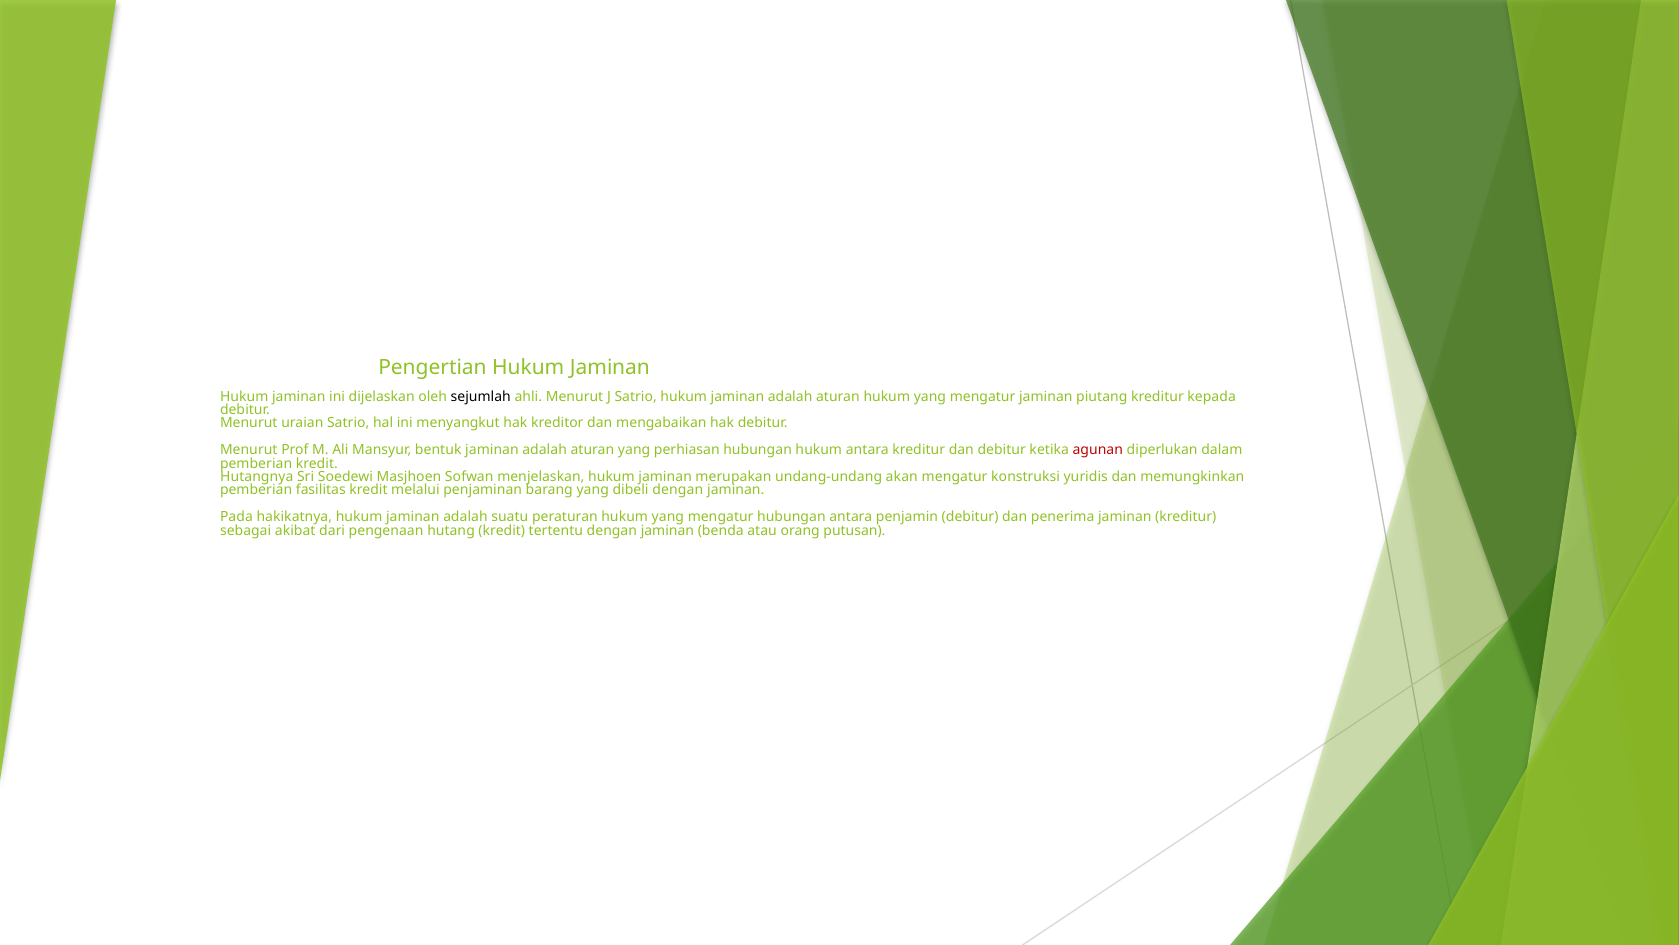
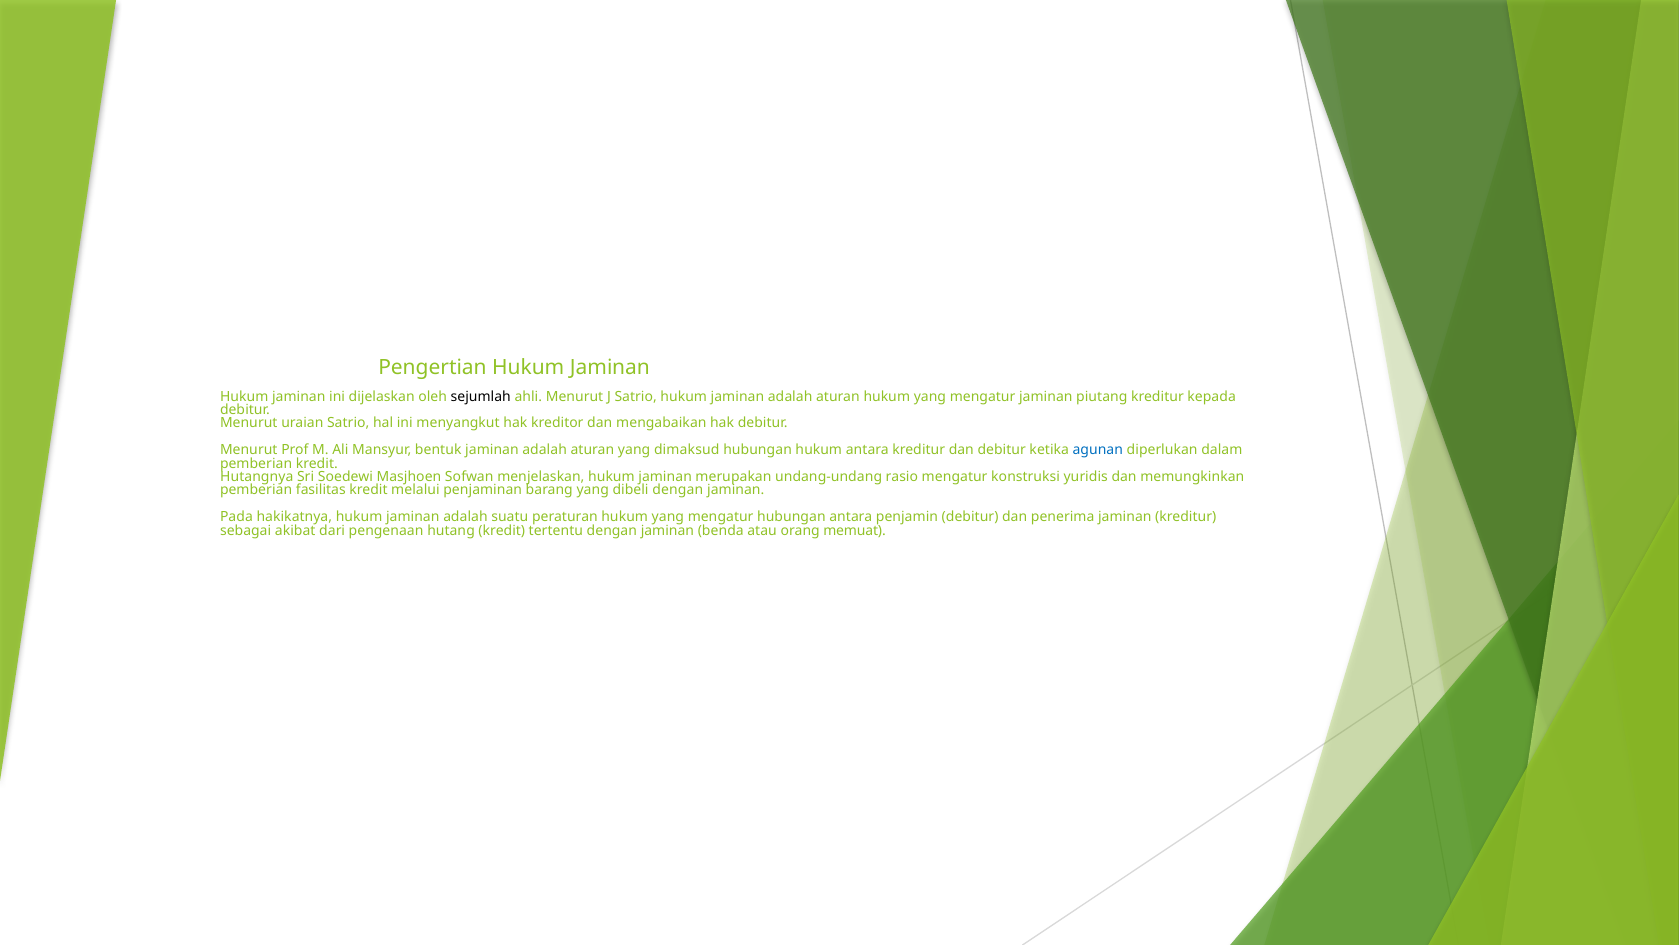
perhiasan: perhiasan -> dimaksud (687, 450)
agunan colour: red -> blue (1098, 450)
akan: akan -> rasio (902, 477)
putusan: putusan -> memuat (855, 530)
